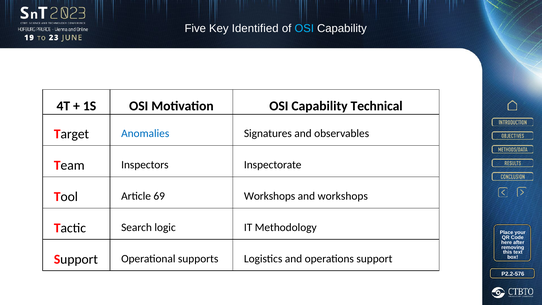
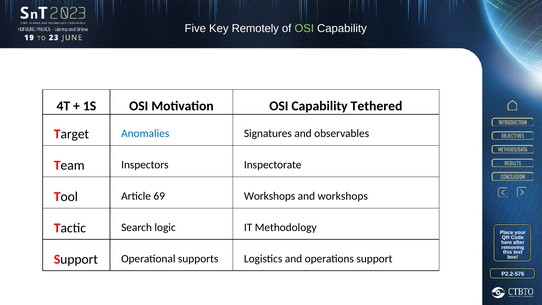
Identified: Identified -> Remotely (255, 29)
OSI colour: light blue -> light green (304, 29)
Technical: Technical -> Tethered (377, 106)
